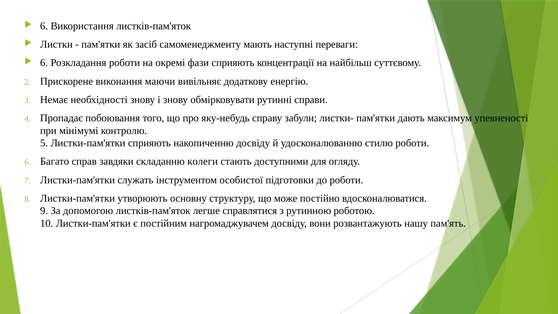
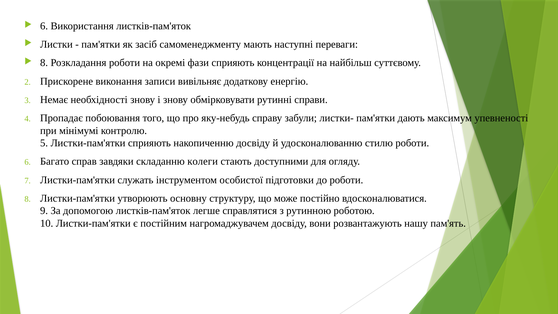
6: 6 -> 8 (44, 63)
маючи: маючи -> записи (160, 81)
